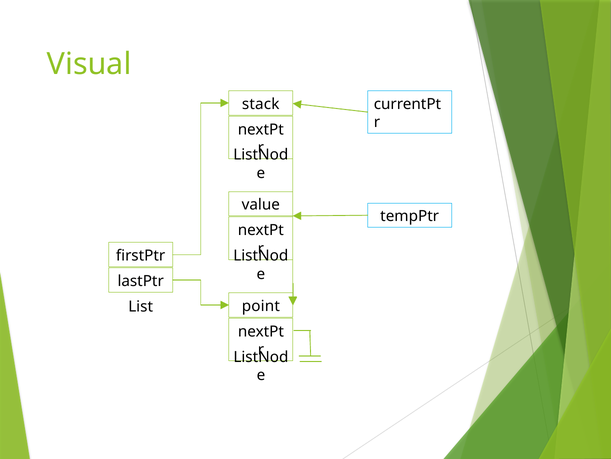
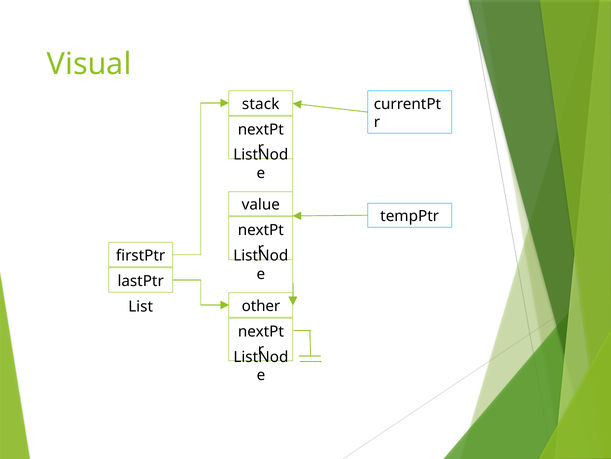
point: point -> other (261, 306)
